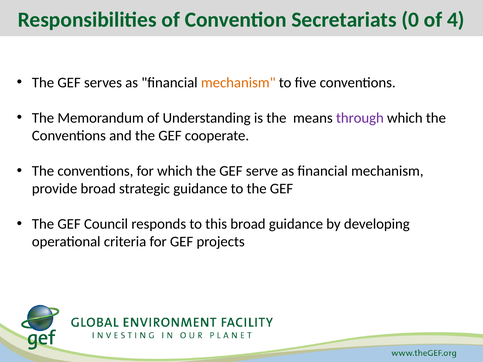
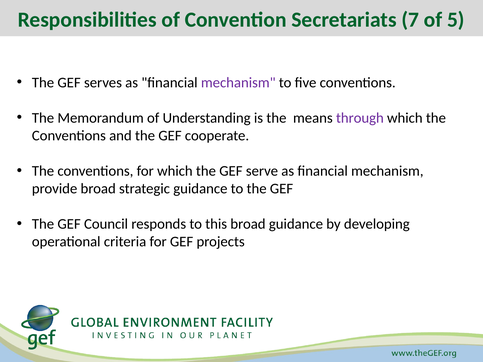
0: 0 -> 7 (410, 20)
4: 4 -> 5 (456, 20)
mechanism colour: orange -> purple (238, 83)
